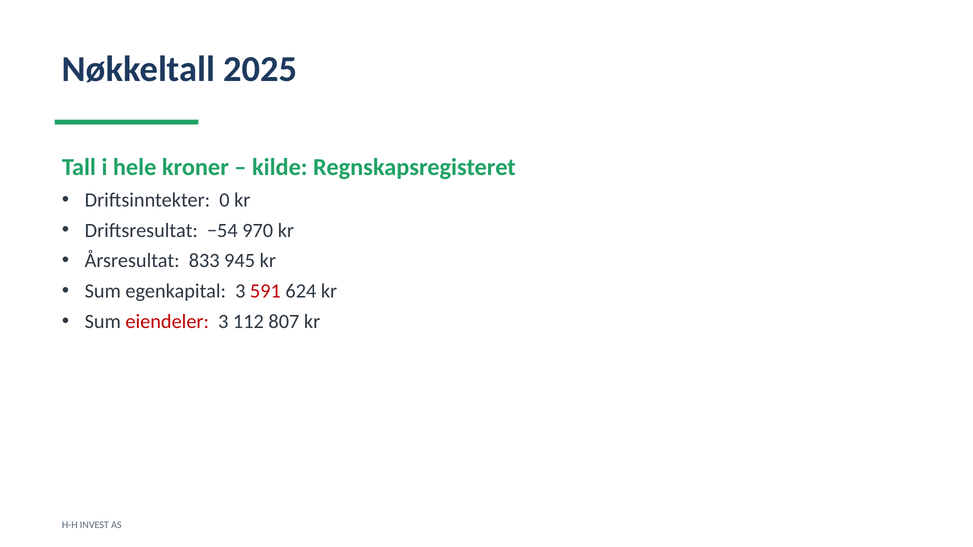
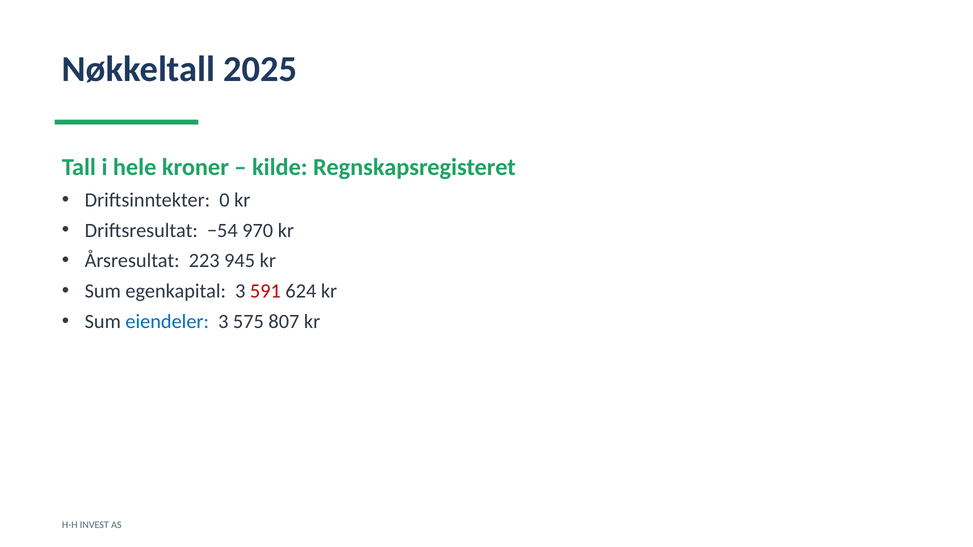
833: 833 -> 223 (204, 261)
eiendeler colour: red -> blue (167, 322)
112: 112 -> 575 (248, 322)
